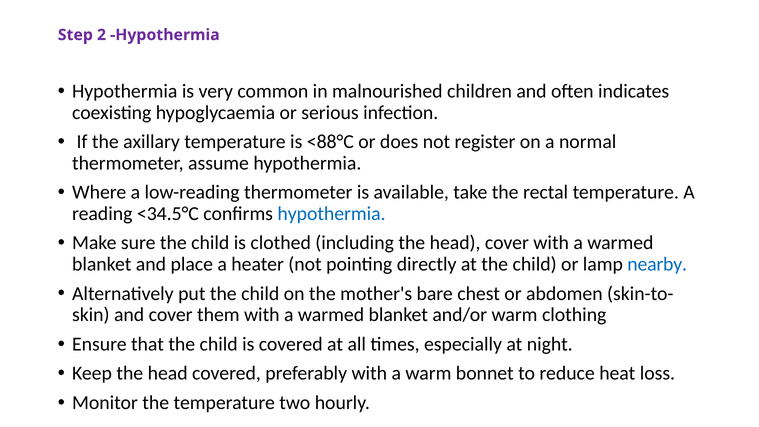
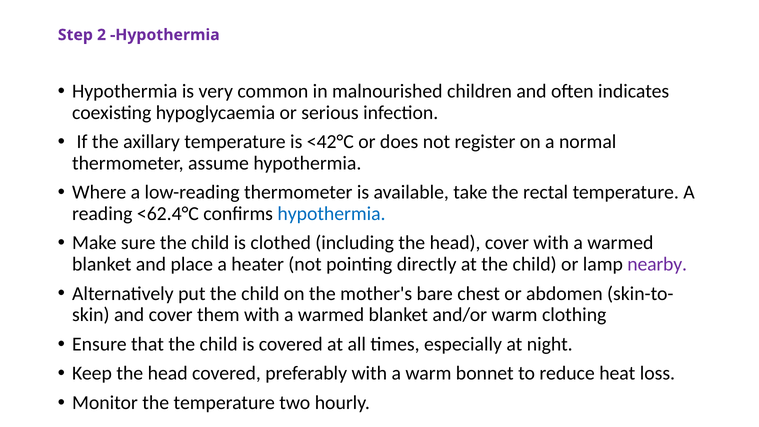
<88°C: <88°C -> <42°C (330, 142)
<34.5°C: <34.5°C -> <62.4°C (168, 214)
nearby colour: blue -> purple (657, 264)
